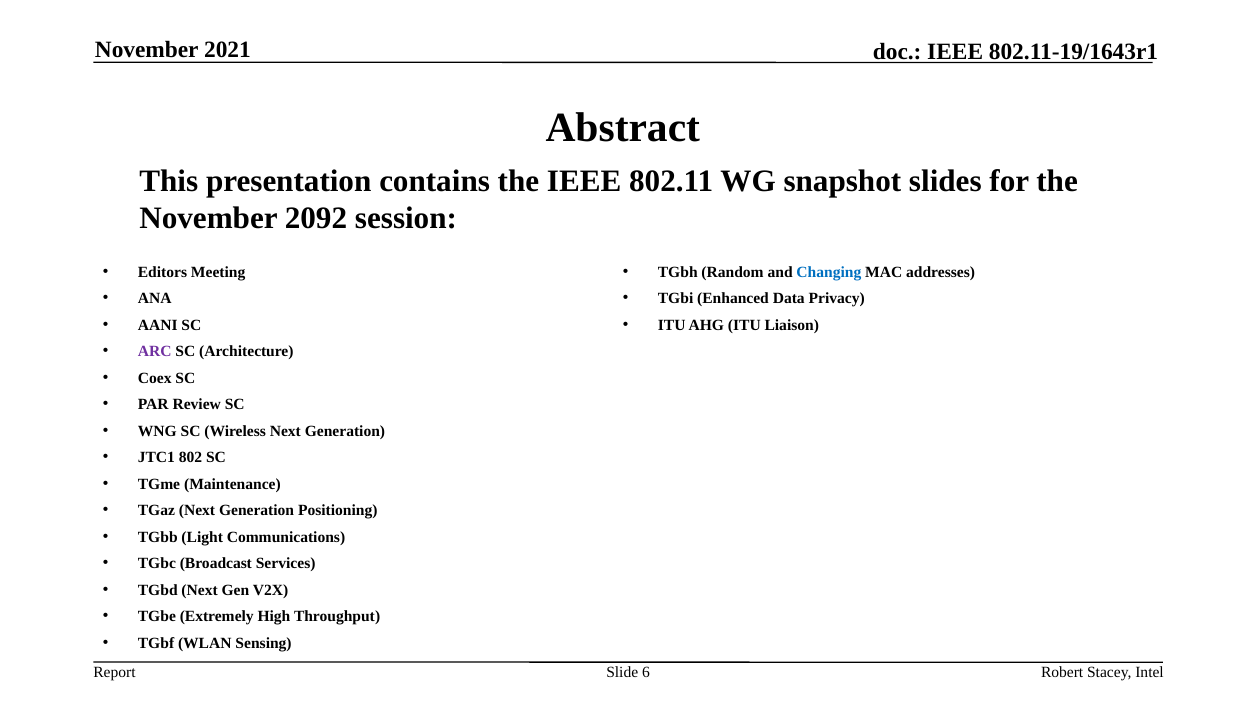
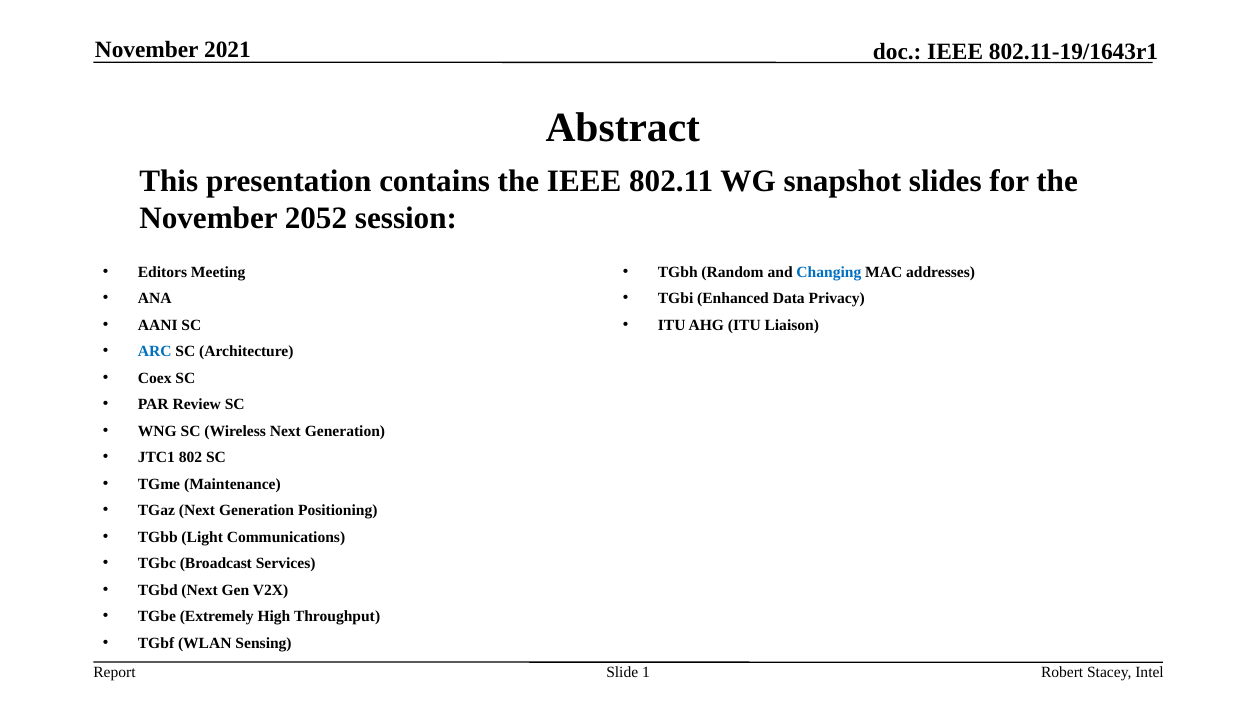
2092: 2092 -> 2052 (316, 219)
ARC colour: purple -> blue (155, 352)
6: 6 -> 1 (646, 672)
